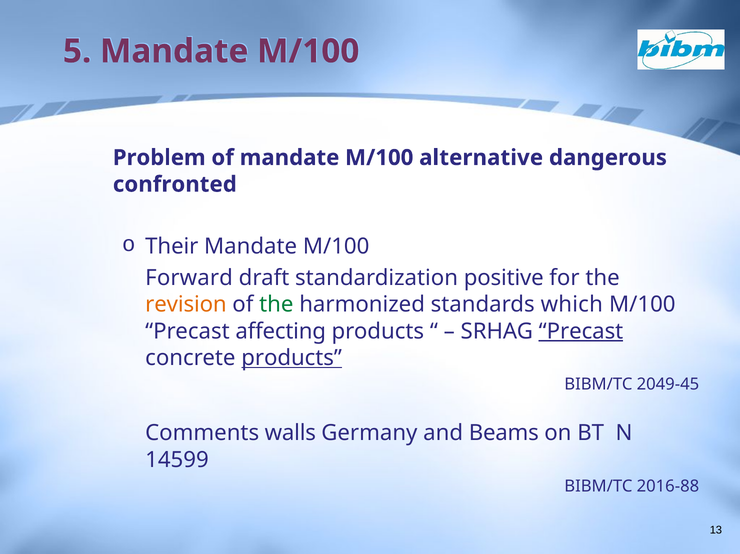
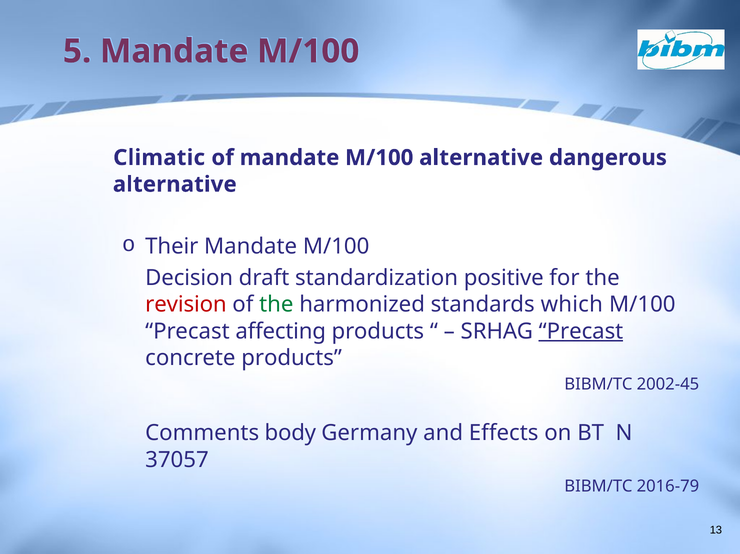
Problem: Problem -> Climatic (159, 157)
confronted: confronted -> alternative (175, 184)
Forward: Forward -> Decision (189, 277)
revision colour: orange -> red (186, 304)
products underline: present -> none (292, 357)
2049-45: 2049-45 -> 2002-45 (668, 384)
walls: walls -> body (290, 433)
Beams: Beams -> Effects (504, 433)
14599: 14599 -> 37057 (177, 459)
2016-88: 2016-88 -> 2016-79 (668, 486)
